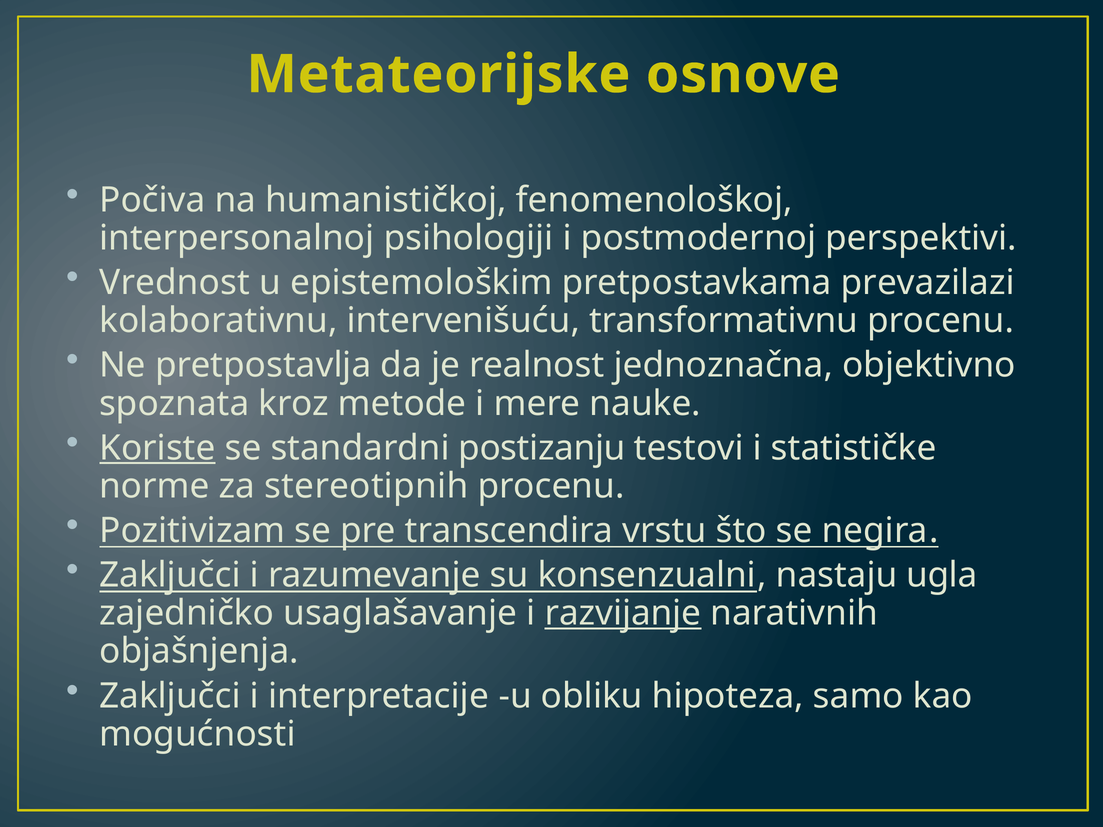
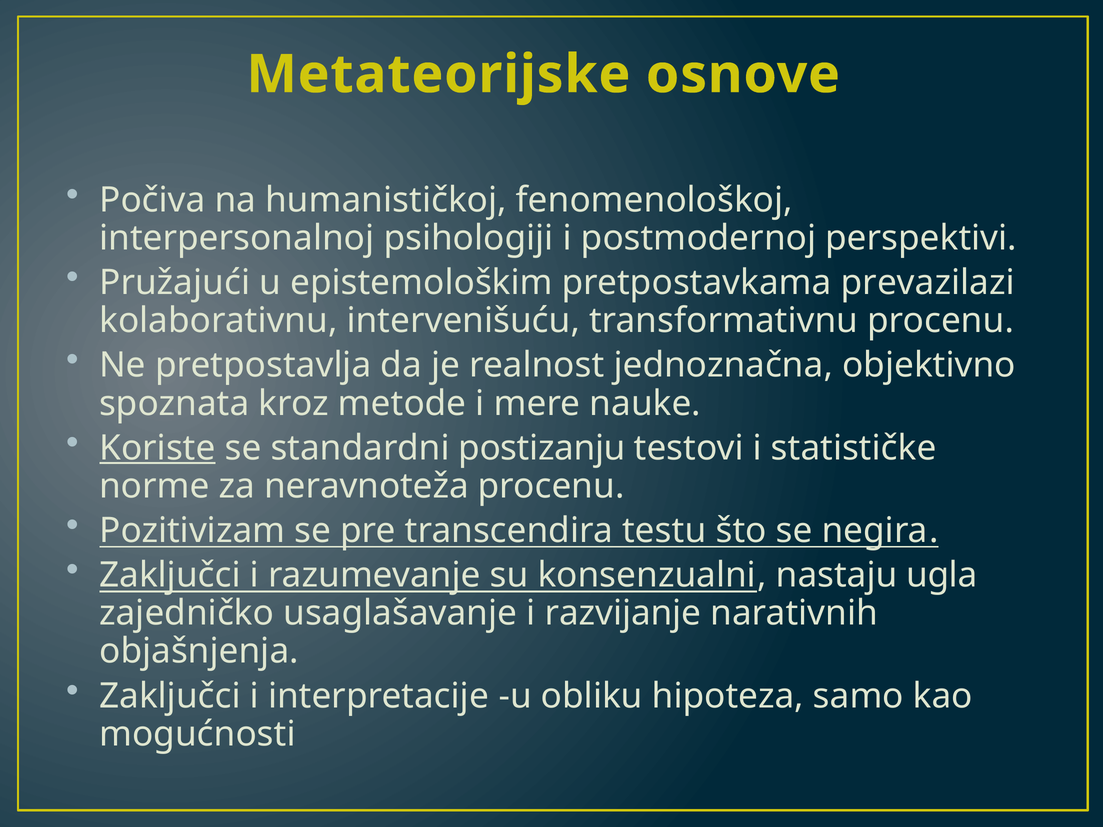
Vrednost: Vrednost -> Pružajući (175, 283)
stereotipnih: stereotipnih -> neravnoteža (367, 486)
vrstu: vrstu -> testu (664, 531)
razvijanje underline: present -> none (623, 614)
